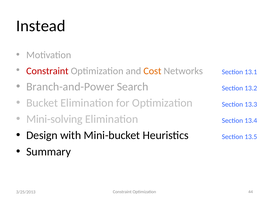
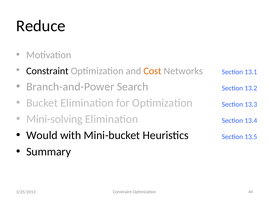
Instead: Instead -> Reduce (41, 26)
Constraint colour: red -> black (47, 71)
Design: Design -> Would (42, 136)
